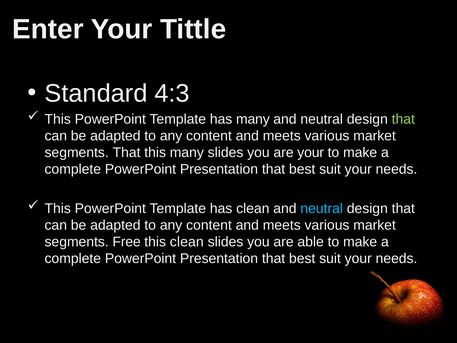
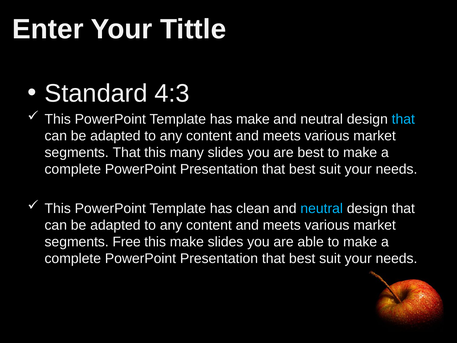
has many: many -> make (253, 119)
that colour: light green -> light blue (403, 119)
are your: your -> best (311, 153)
this clean: clean -> make (187, 242)
